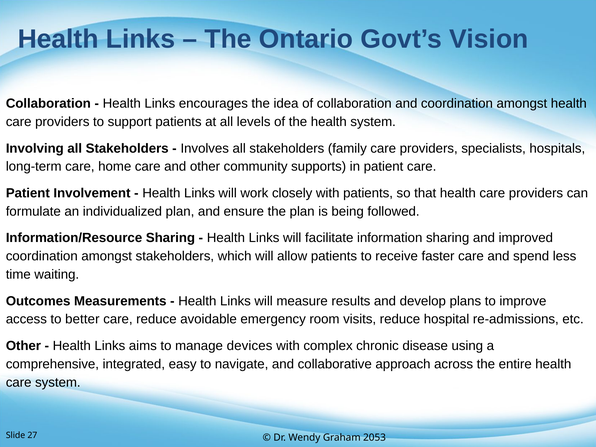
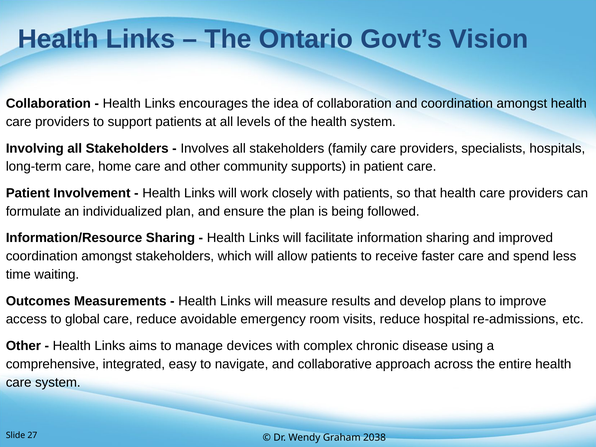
better: better -> global (82, 319)
2053: 2053 -> 2038 (375, 437)
